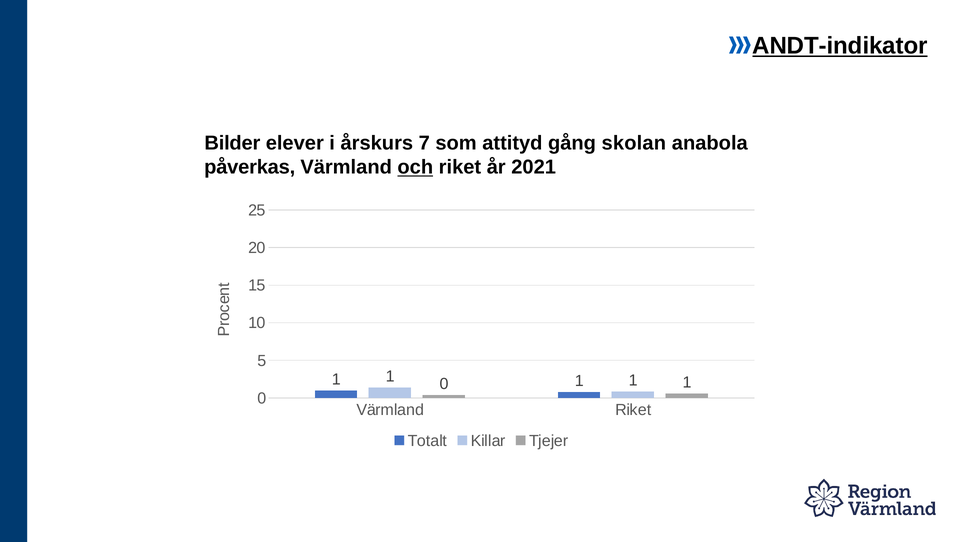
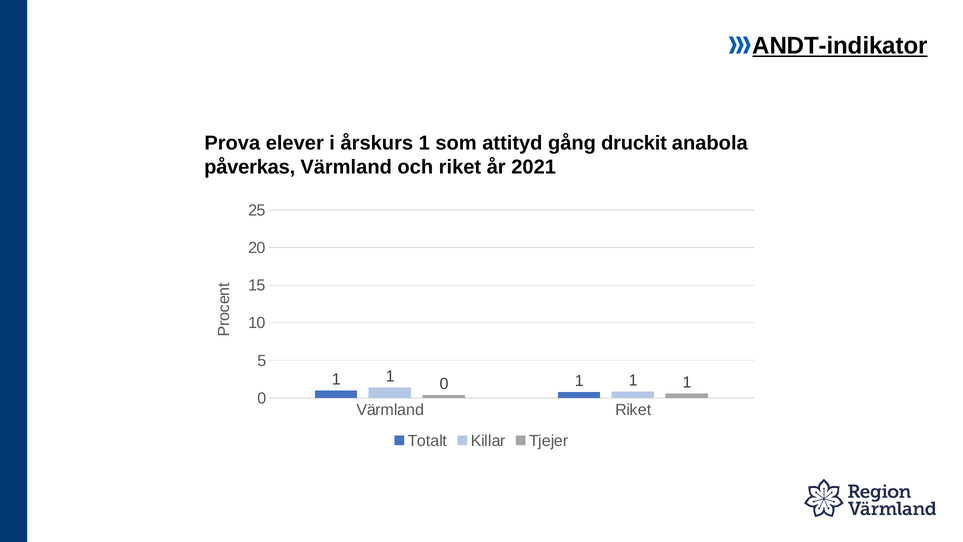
Bilder: Bilder -> Prova (232, 143)
årskurs 7: 7 -> 1 (424, 143)
skolan: skolan -> druckit (634, 143)
och underline: present -> none (415, 167)
